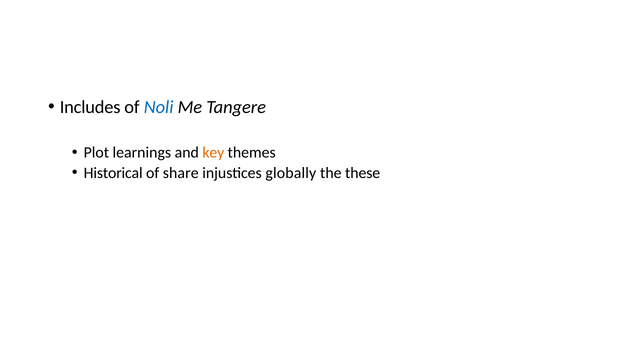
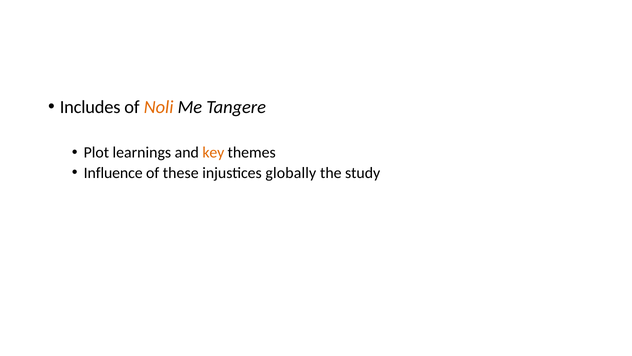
Noli colour: blue -> orange (159, 107)
Historical: Historical -> Influence (113, 173)
share: share -> these (181, 173)
these: these -> study (363, 173)
